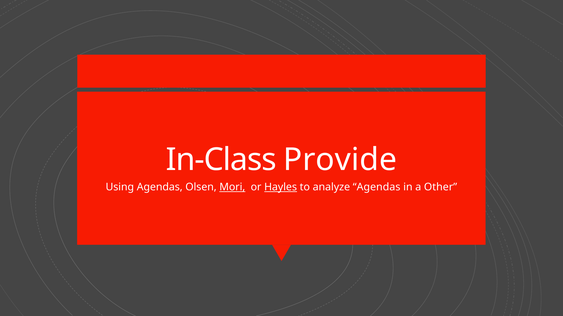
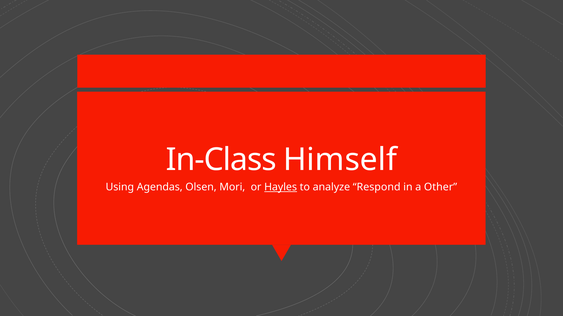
Provide: Provide -> Himself (340, 160)
Mori underline: present -> none (232, 187)
analyze Agendas: Agendas -> Respond (377, 187)
